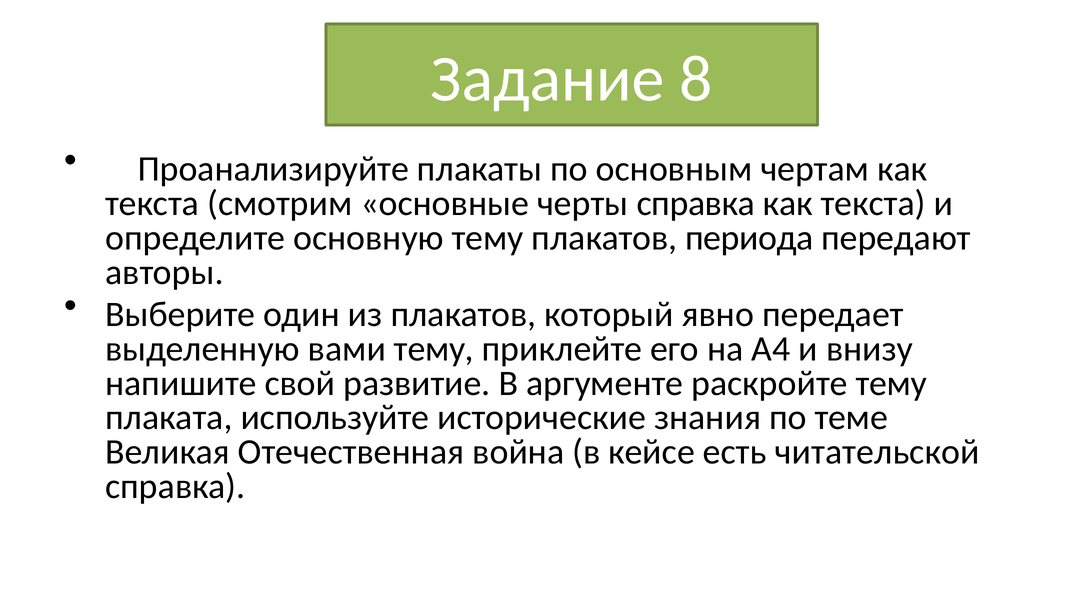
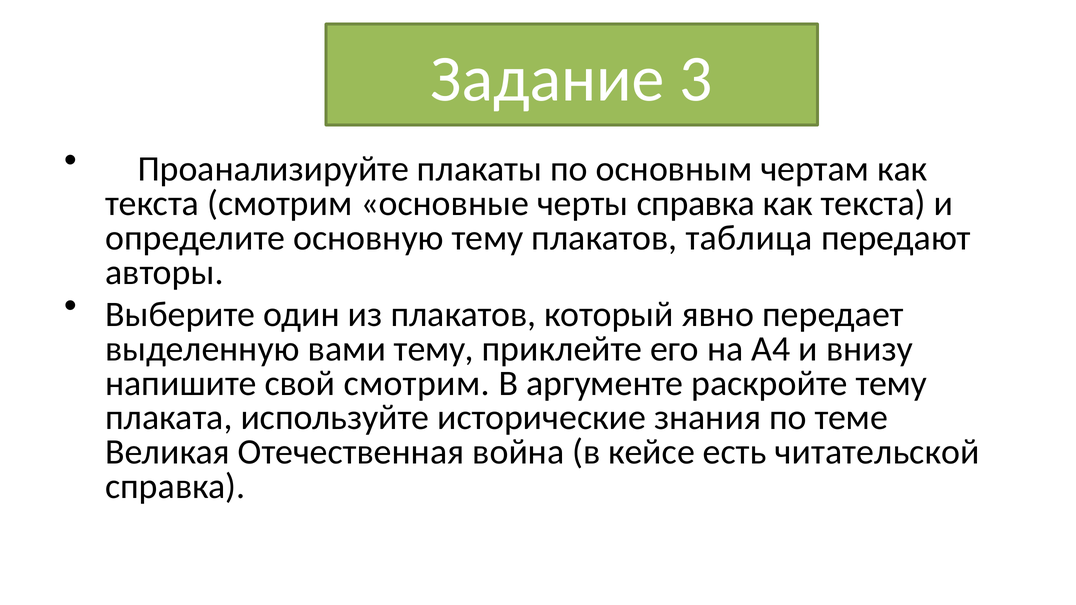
8: 8 -> 3 (696, 79)
периода: периода -> таблица (749, 238)
свой развитие: развитие -> смотрим (417, 383)
